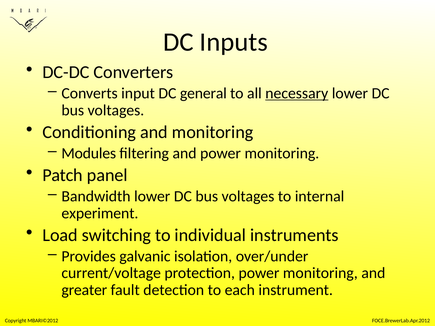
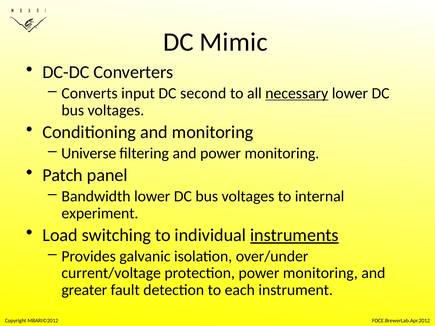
Inputs: Inputs -> Mimic (234, 42)
general: general -> second (203, 93)
Modules: Modules -> Universe (89, 153)
instruments underline: none -> present (294, 235)
